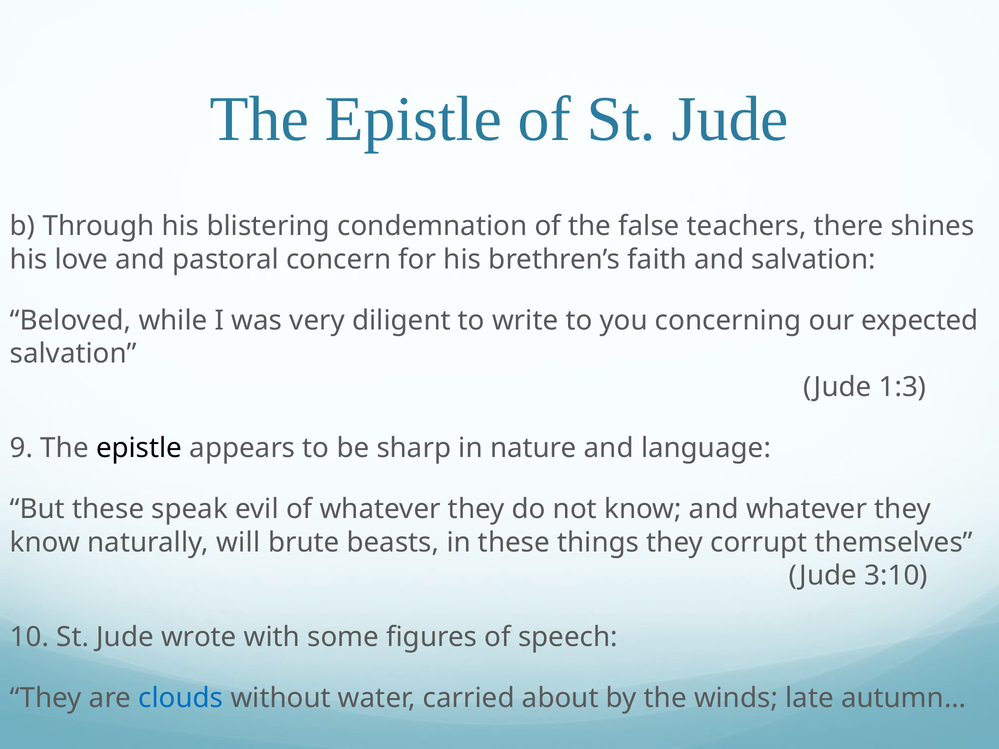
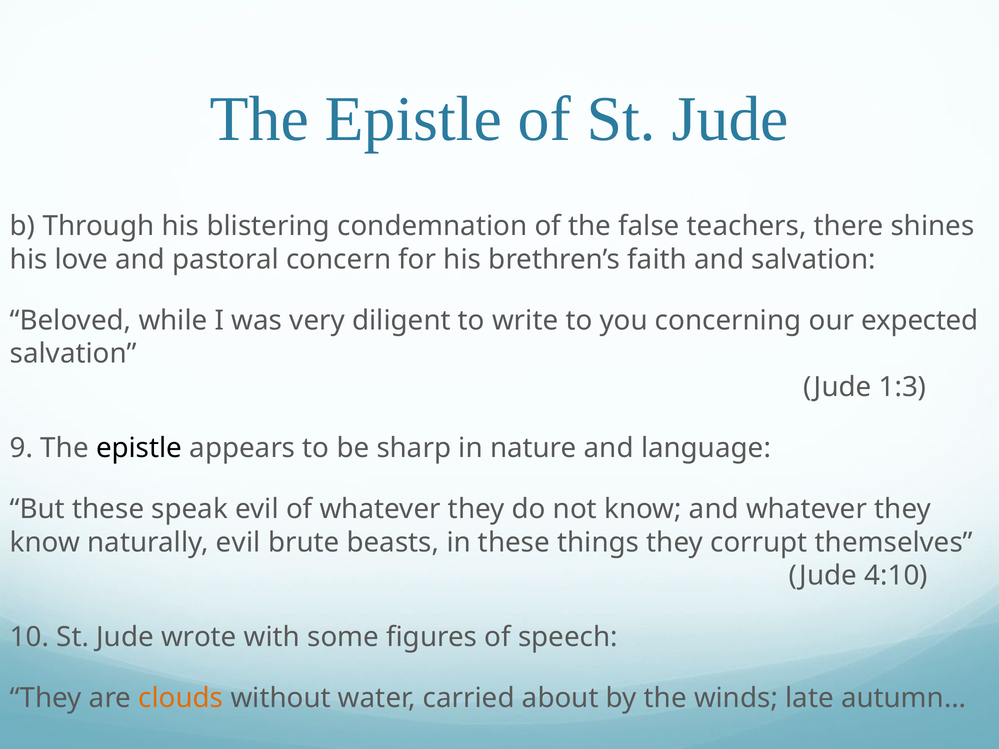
naturally will: will -> evil (238, 543)
3:10: 3:10 -> 4:10 (896, 576)
clouds colour: blue -> orange (181, 698)
